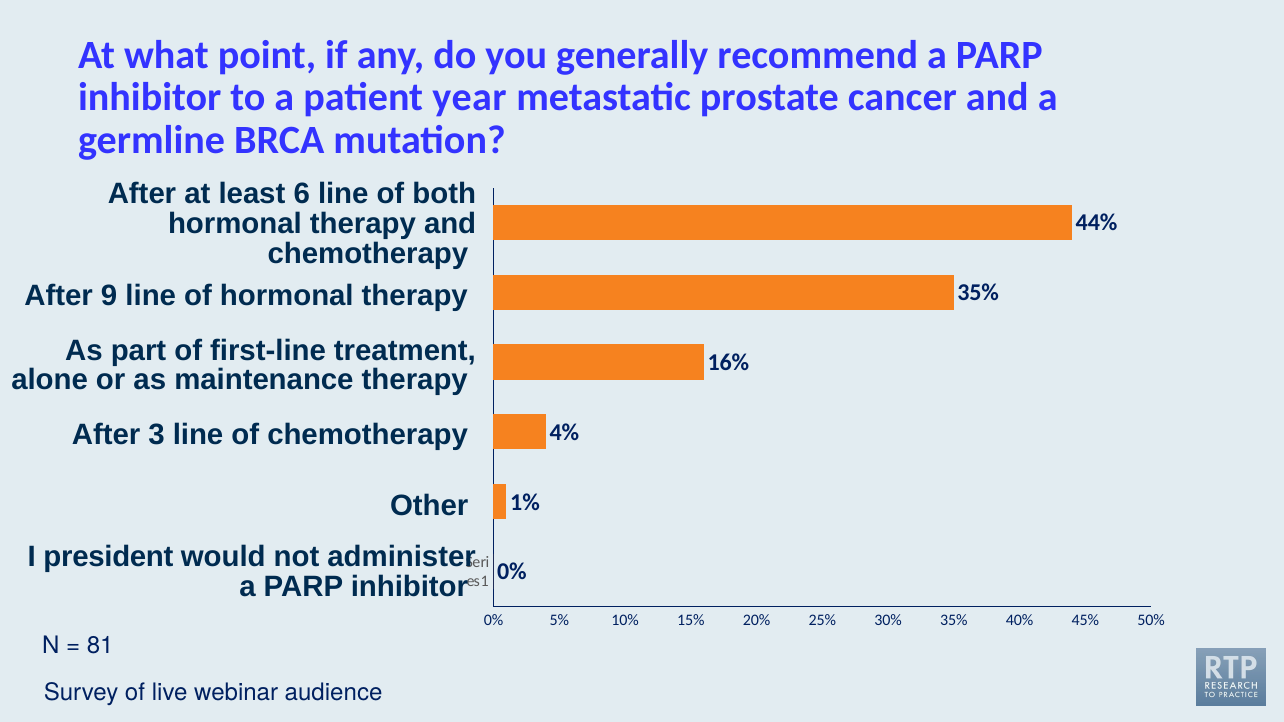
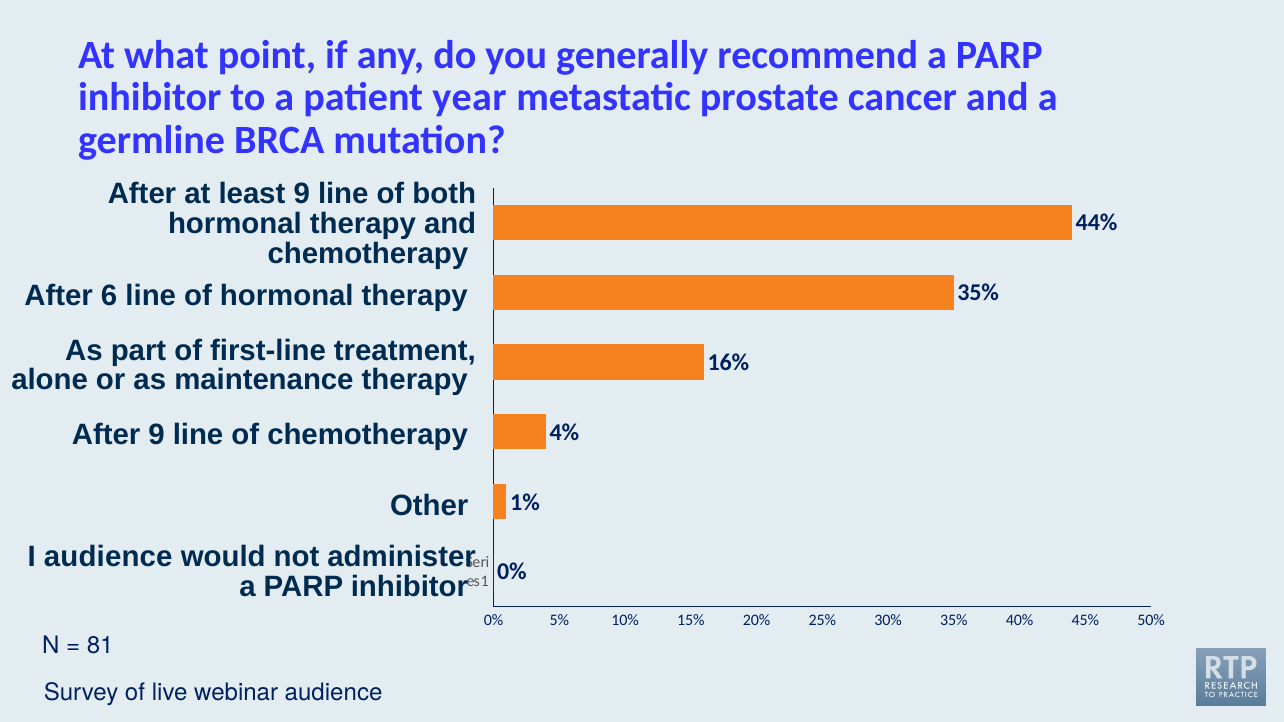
least 6: 6 -> 9 (302, 194)
9: 9 -> 6 (109, 296)
After 3: 3 -> 9 (156, 435)
I president: president -> audience (108, 557)
